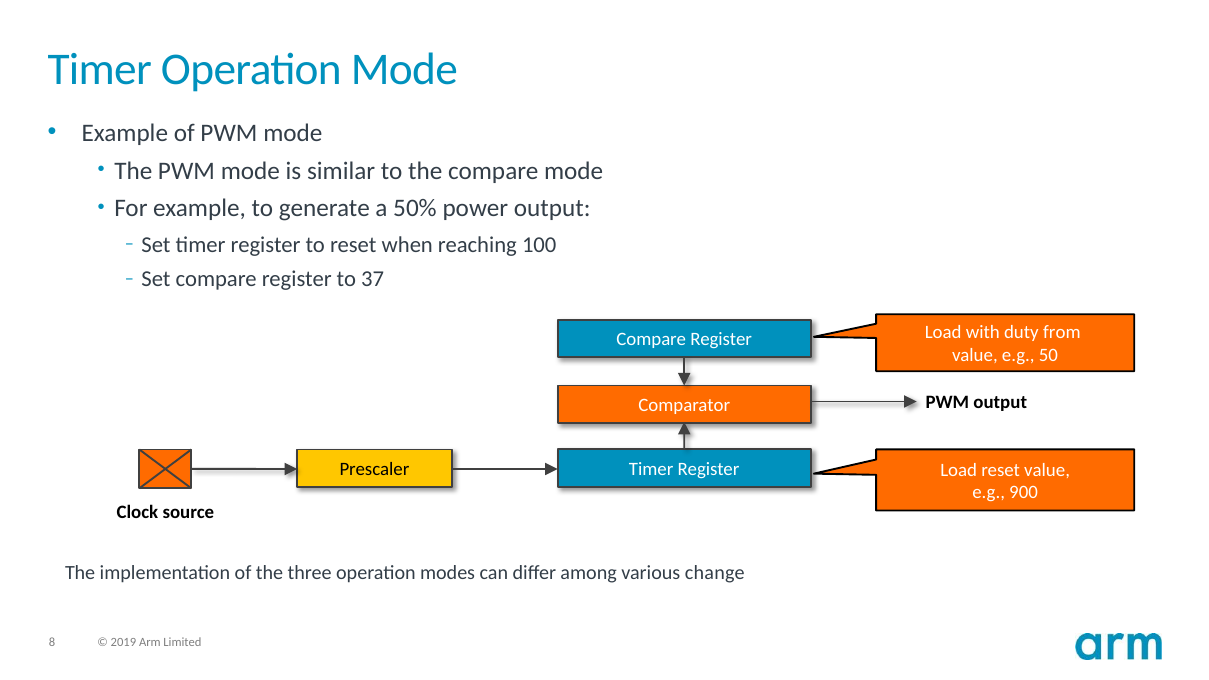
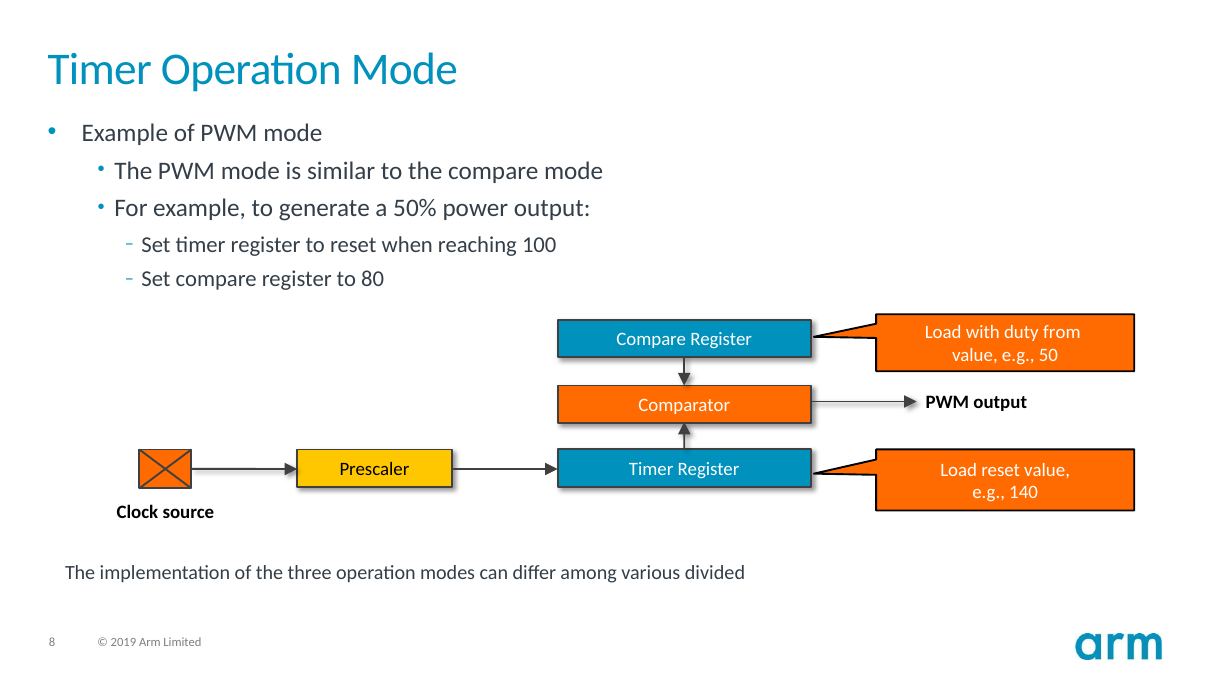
37: 37 -> 80 (373, 279)
900: 900 -> 140 (1024, 493)
change: change -> divided (715, 573)
